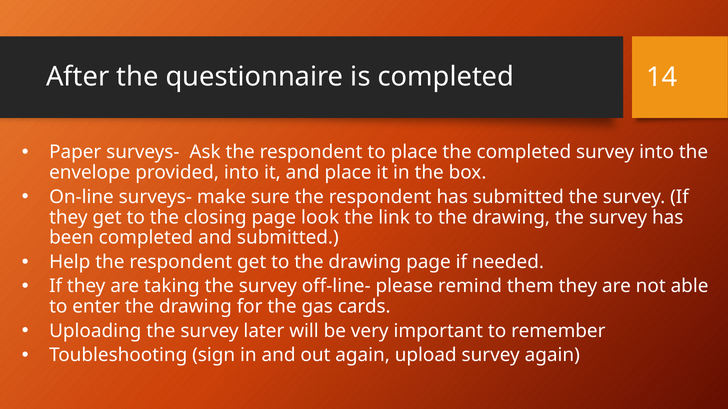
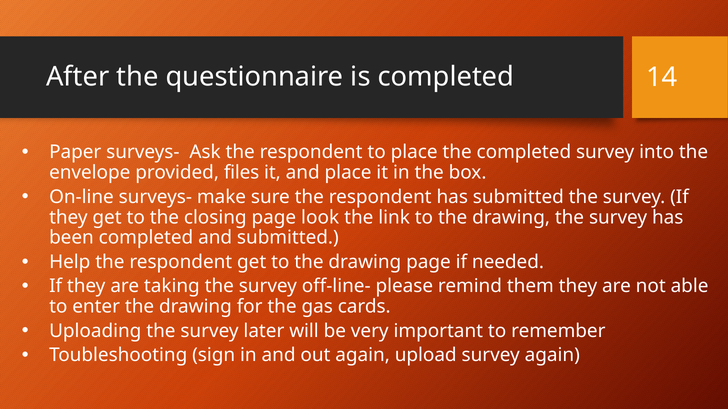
provided into: into -> files (242, 173)
